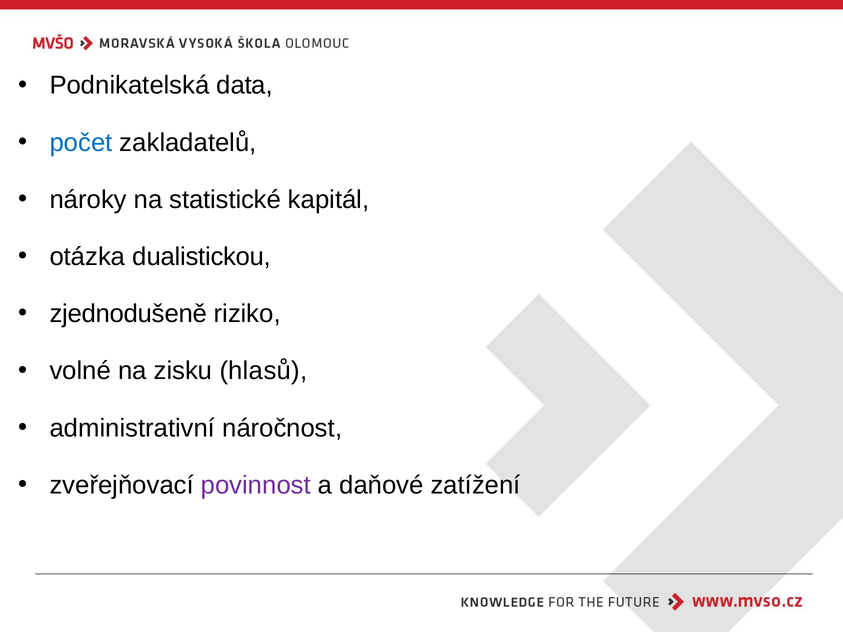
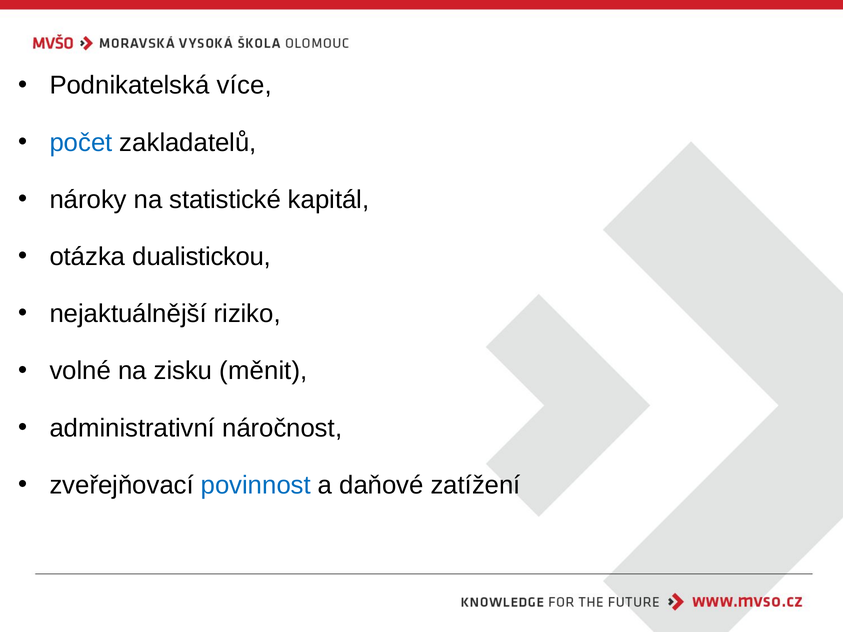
data: data -> více (244, 85)
zjednodušeně: zjednodušeně -> nejaktuálnější (128, 314)
hlasů: hlasů -> měnit (263, 371)
povinnost colour: purple -> blue (256, 485)
